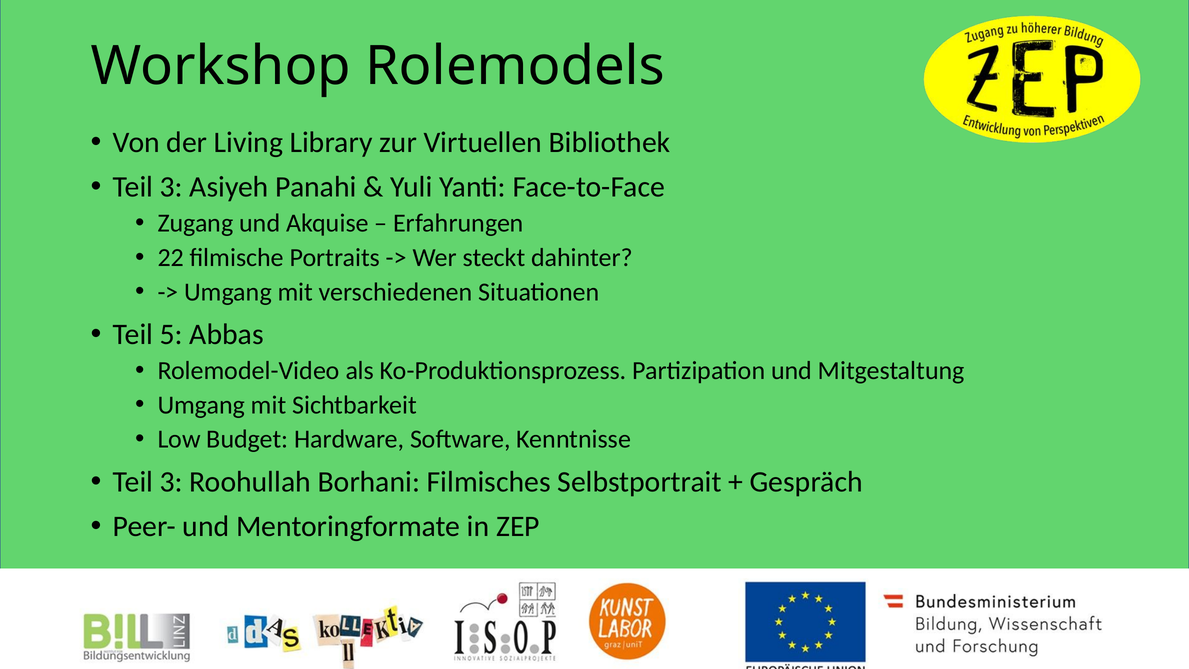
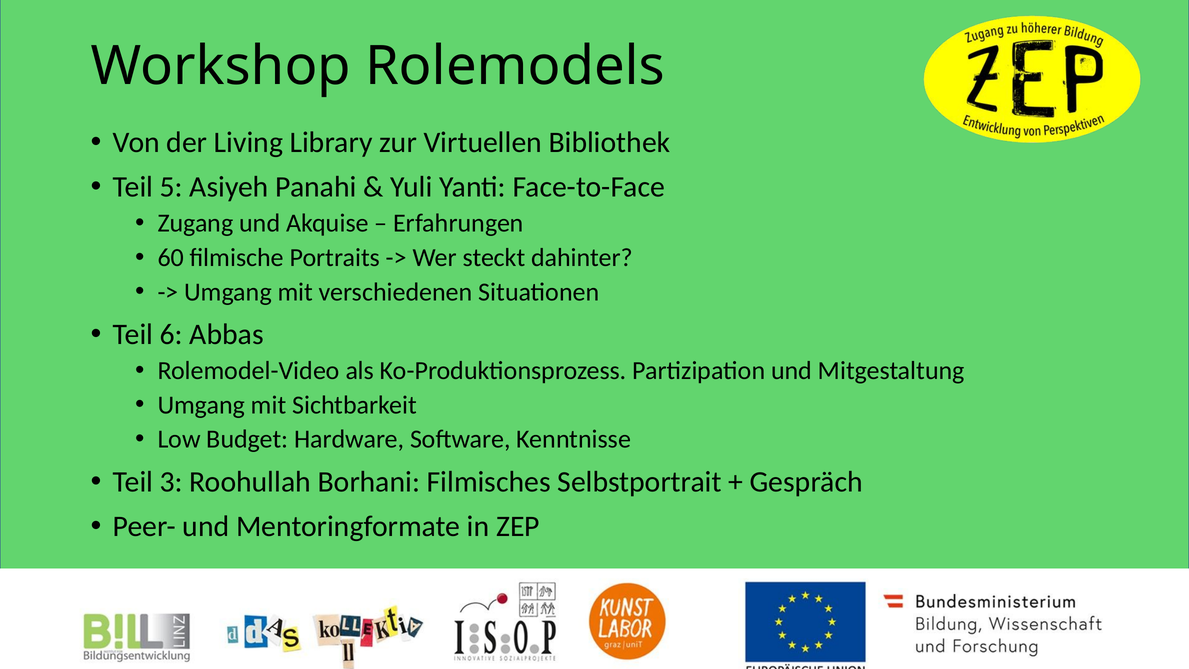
3: 3 -> 5 (171, 187)
22: 22 -> 60 (171, 258)
5: 5 -> 6 (171, 334)
